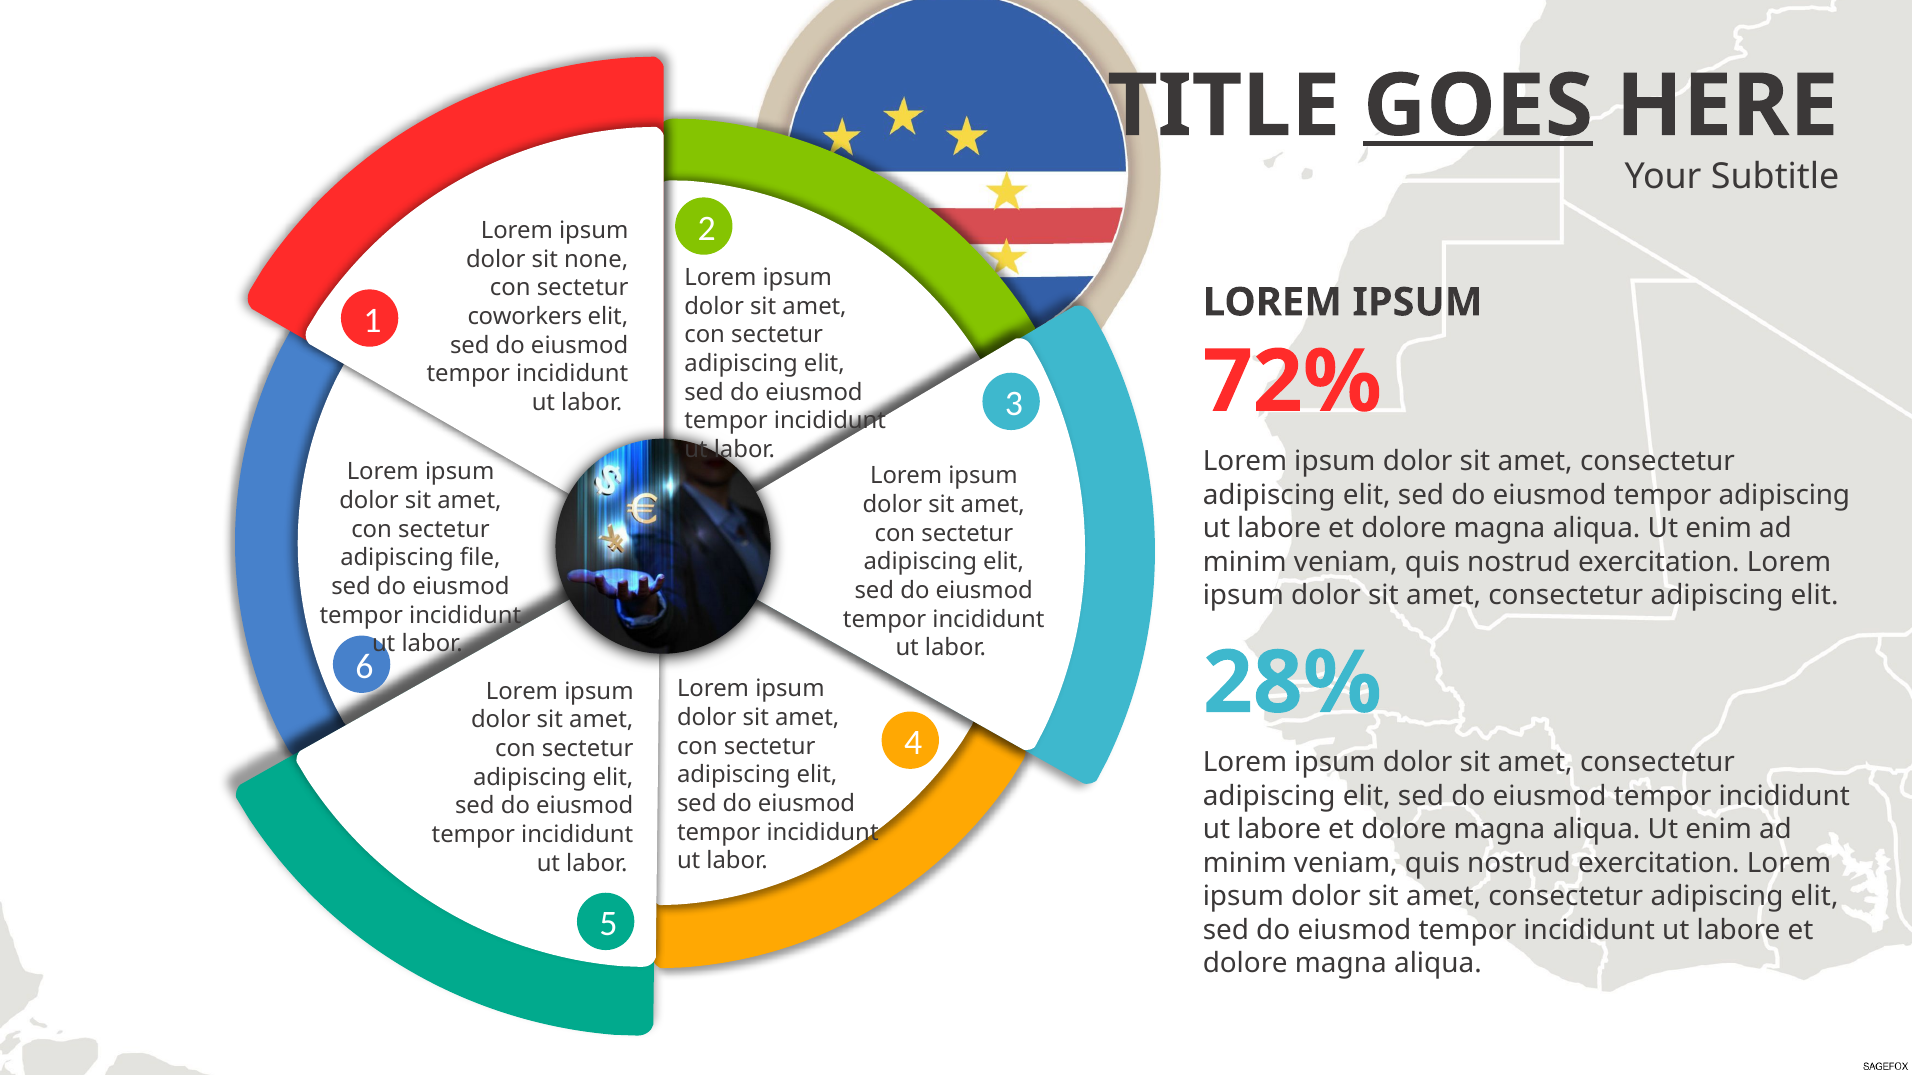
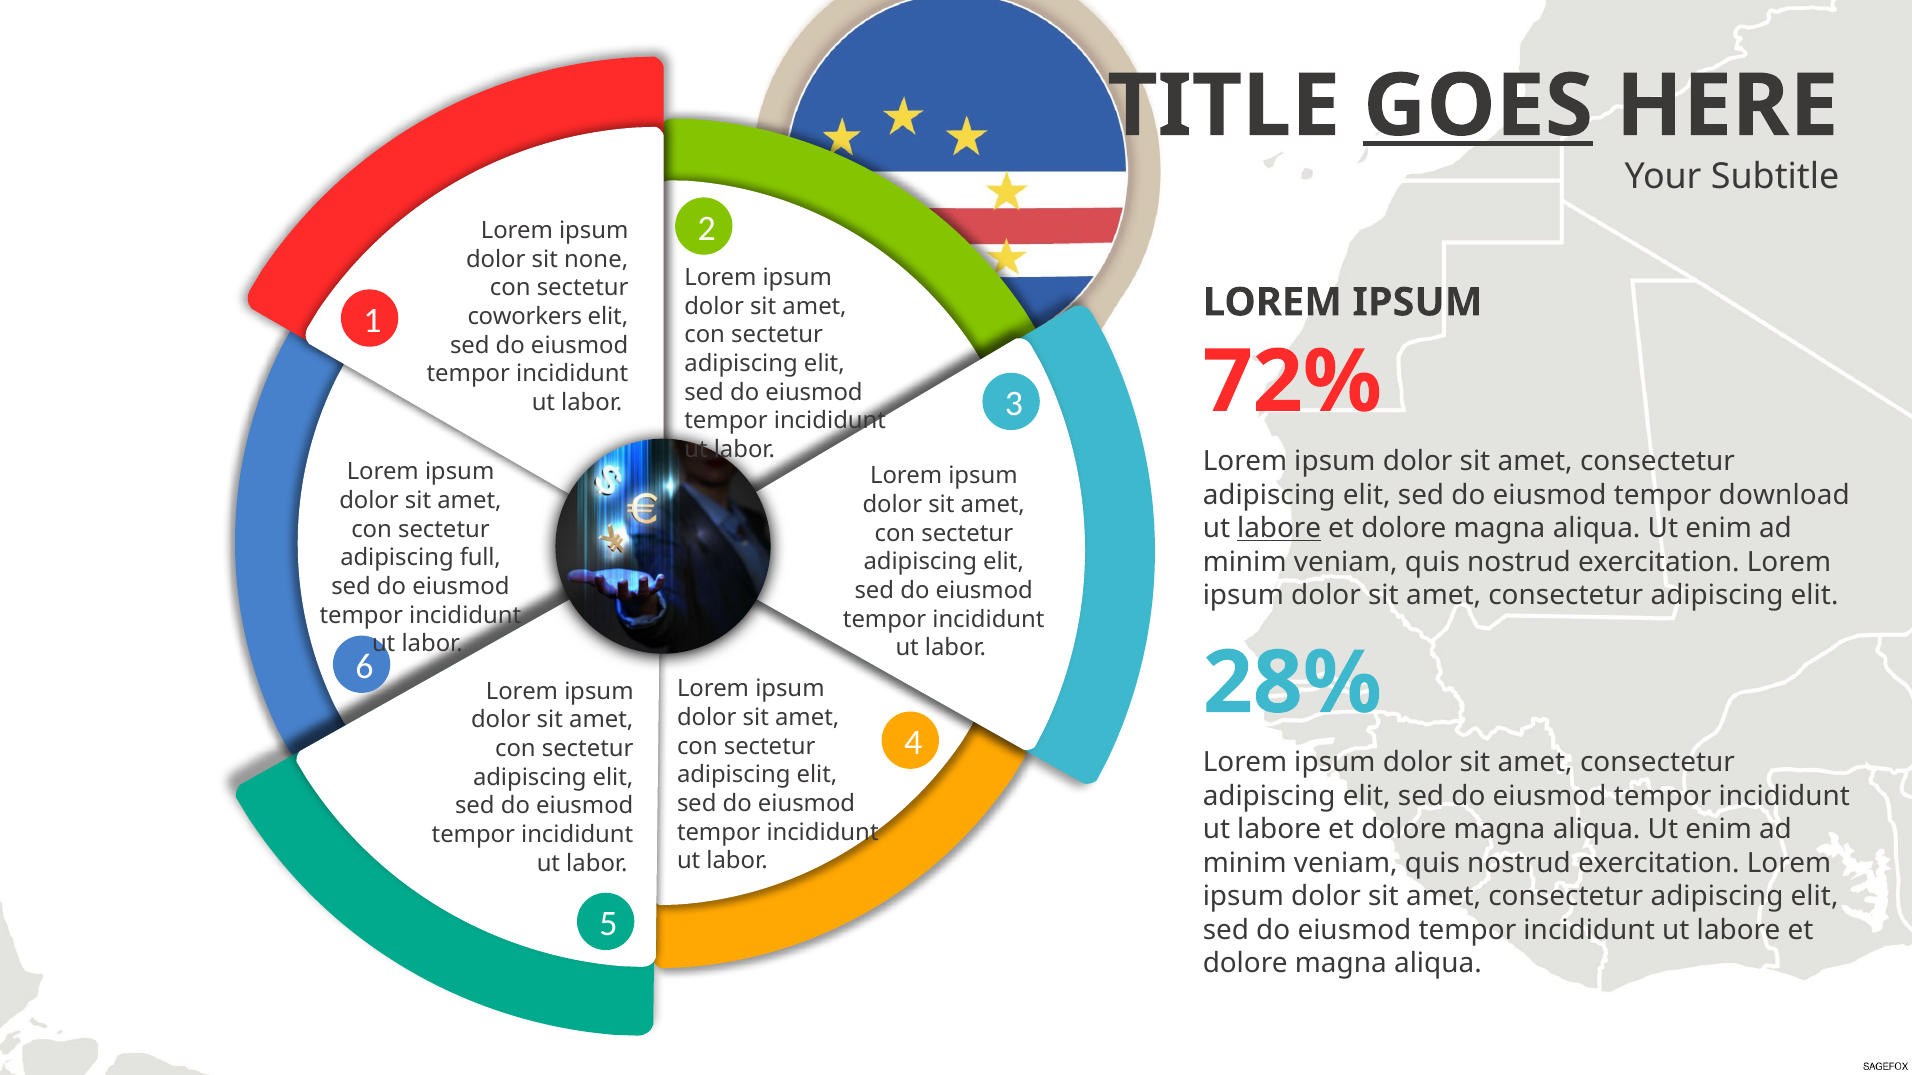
tempor adipiscing: adipiscing -> download (1784, 495)
labore underline: none -> present (1279, 529)
file: file -> full (480, 558)
